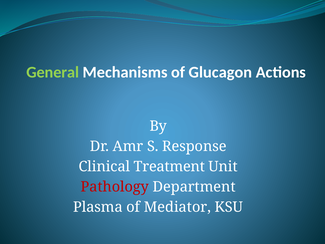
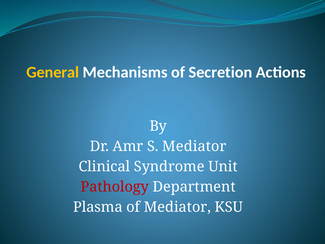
General colour: light green -> yellow (53, 72)
Glucagon: Glucagon -> Secretion (220, 72)
S Response: Response -> Mediator (194, 146)
Treatment: Treatment -> Syndrome (169, 167)
